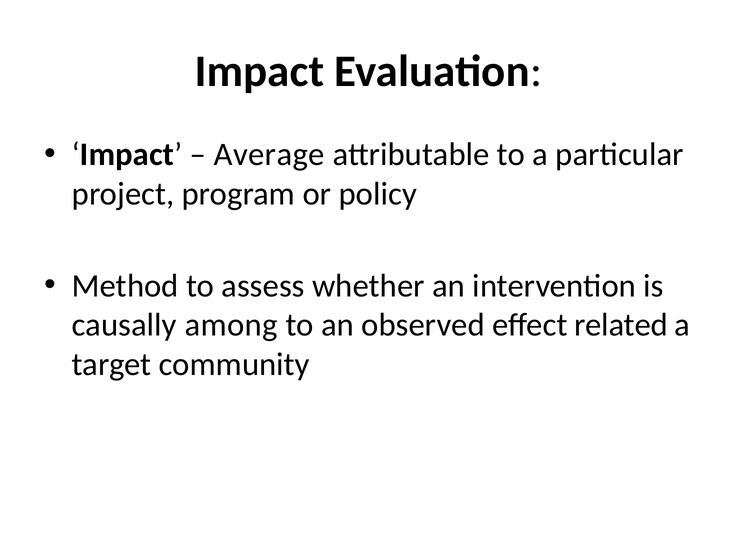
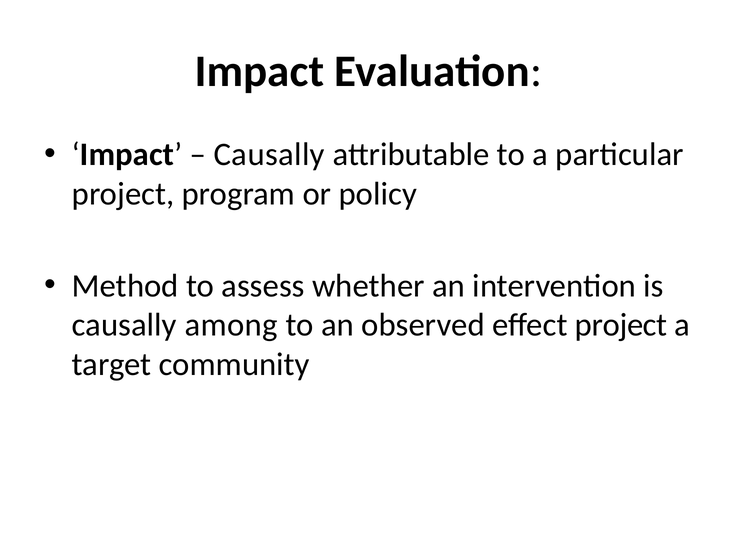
Average: Average -> Causally (269, 155)
effect related: related -> project (621, 325)
